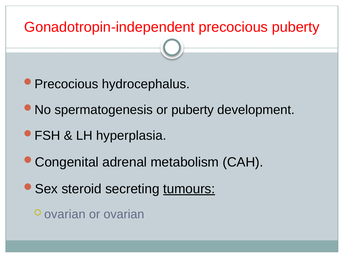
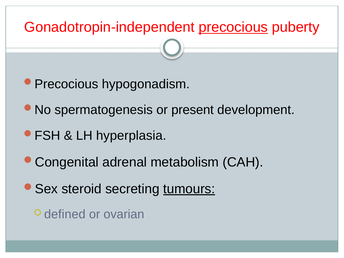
precocious underline: none -> present (233, 27)
hydrocephalus: hydrocephalus -> hypogonadism (146, 84)
or puberty: puberty -> present (193, 110)
ovarian: ovarian -> defined (65, 214)
